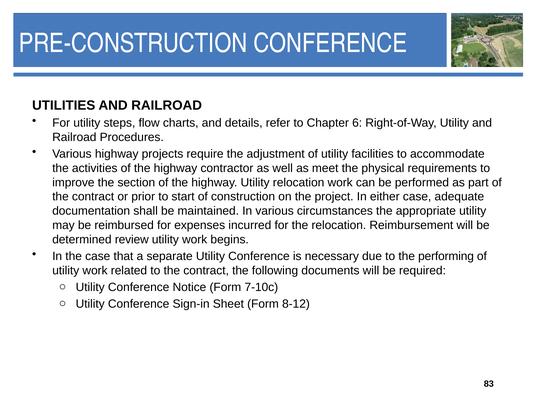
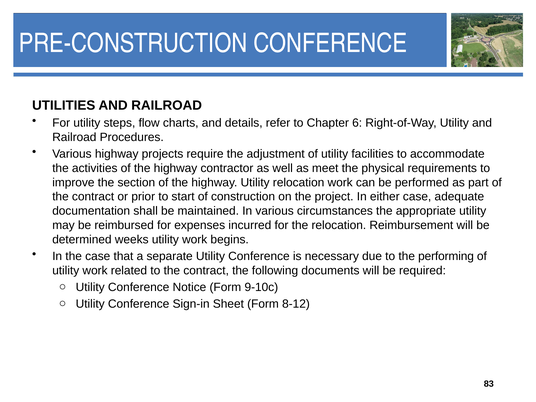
review: review -> weeks (132, 240)
7-10c: 7-10c -> 9-10c (261, 287)
